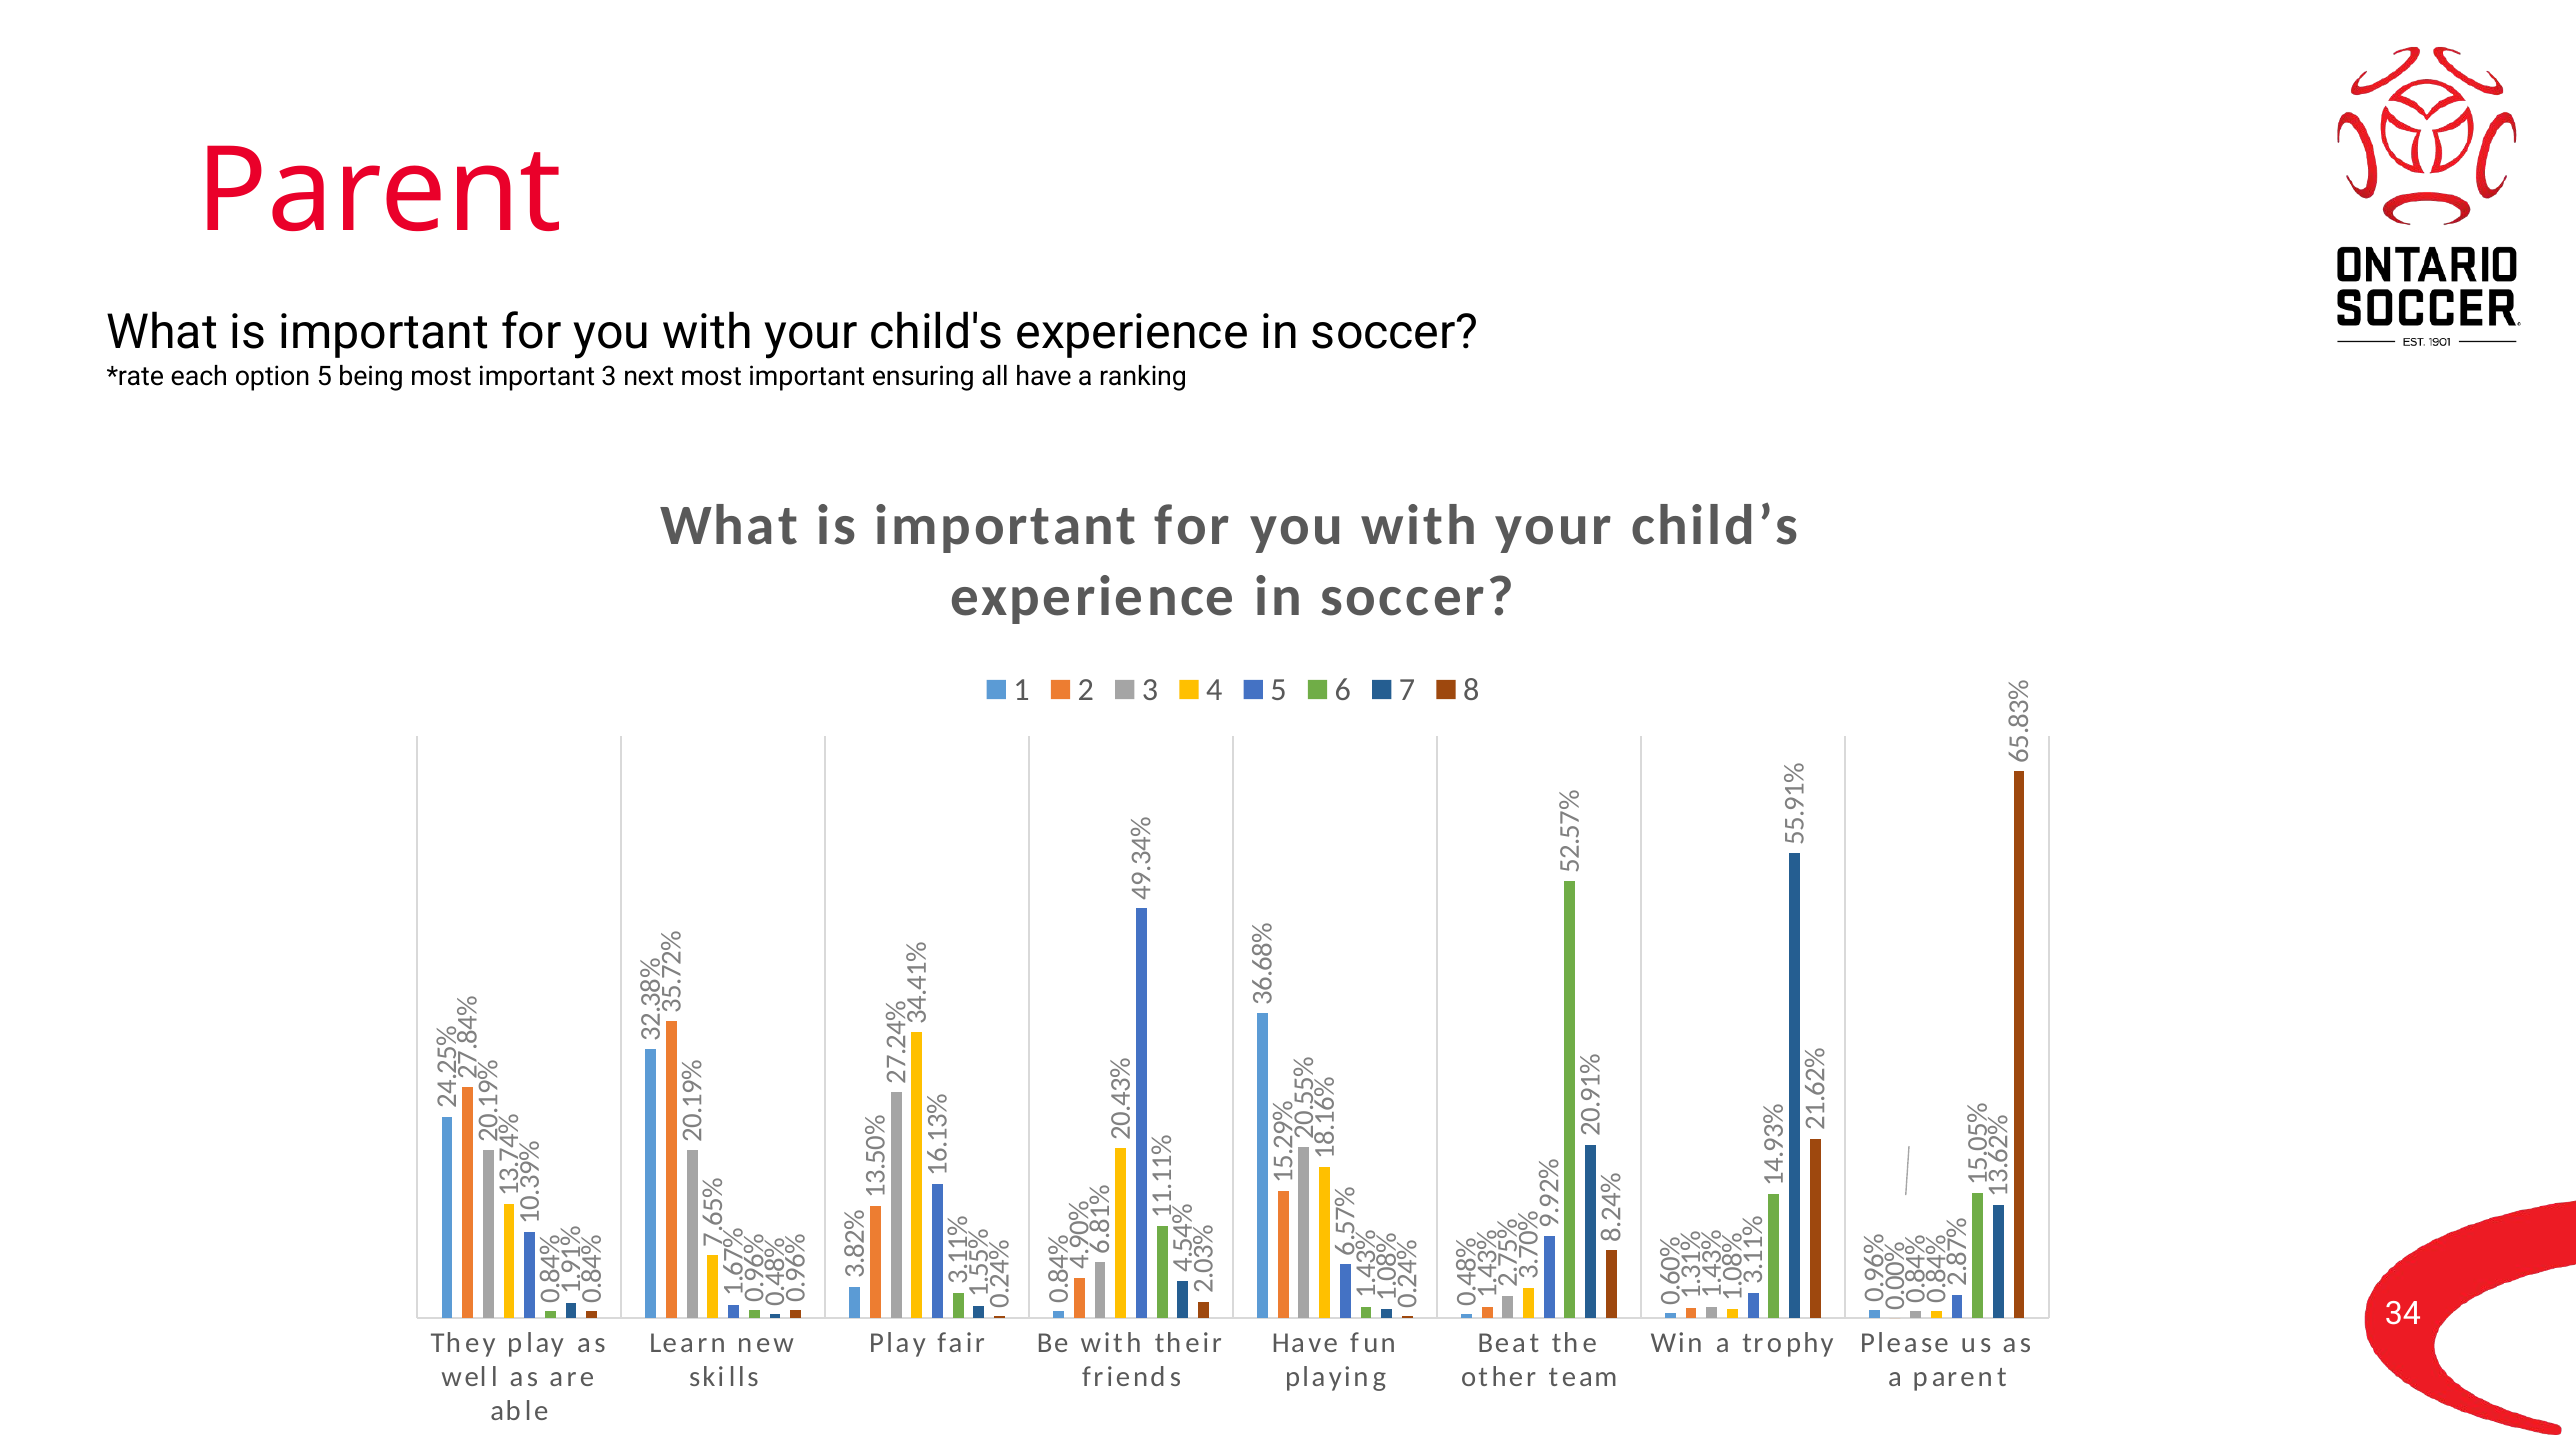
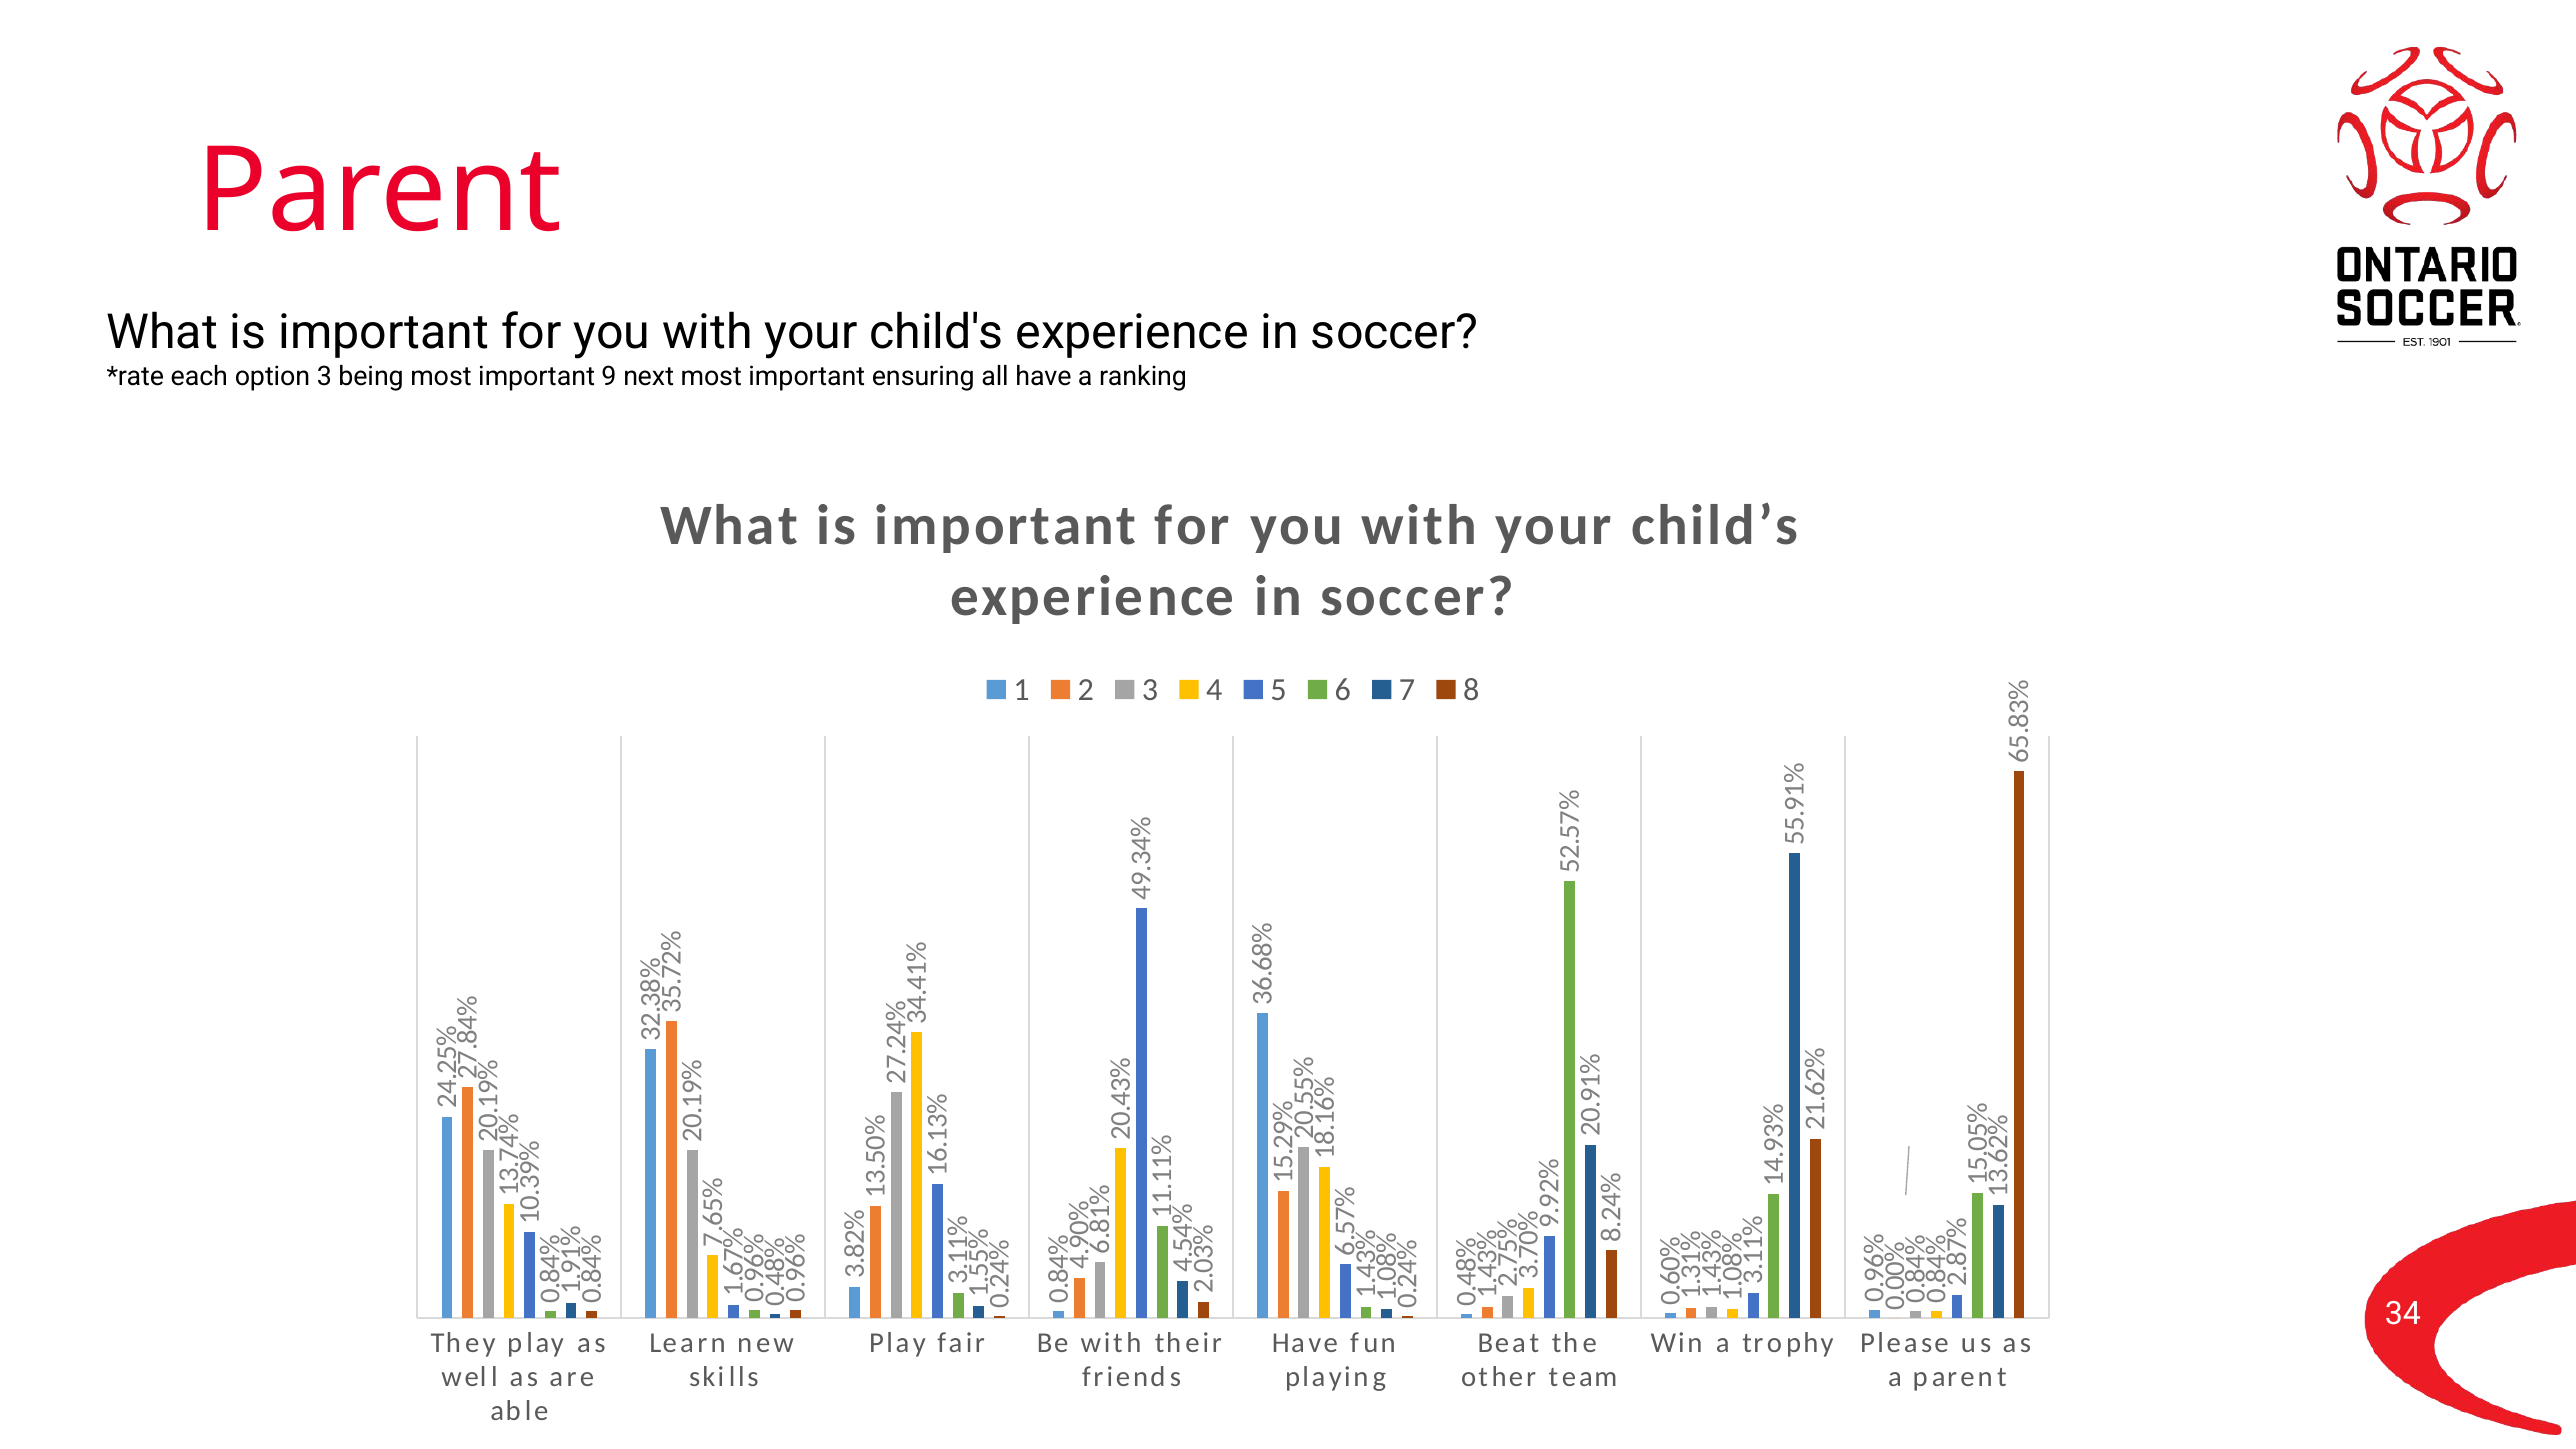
option 5: 5 -> 3 (324, 376)
important 3: 3 -> 9 (609, 376)
